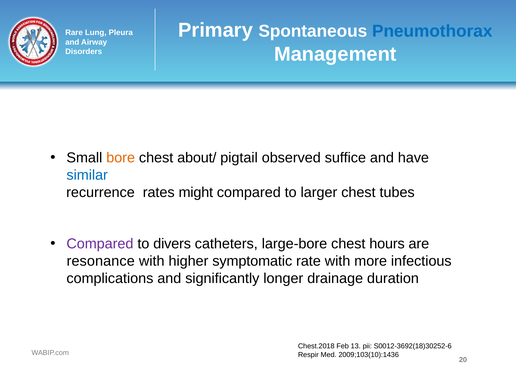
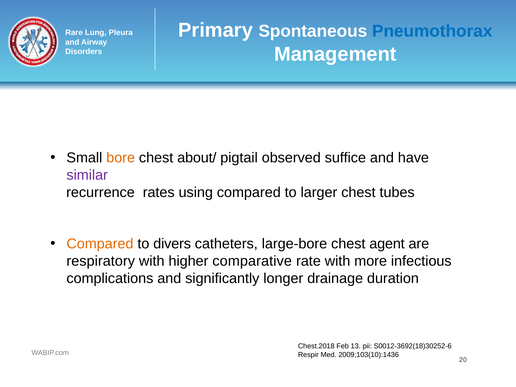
similar colour: blue -> purple (87, 175)
might: might -> using (196, 192)
Compared colour: purple -> orange (100, 244)
hours: hours -> agent (387, 244)
resonance: resonance -> respiratory (101, 261)
symptomatic: symptomatic -> comparative (252, 261)
